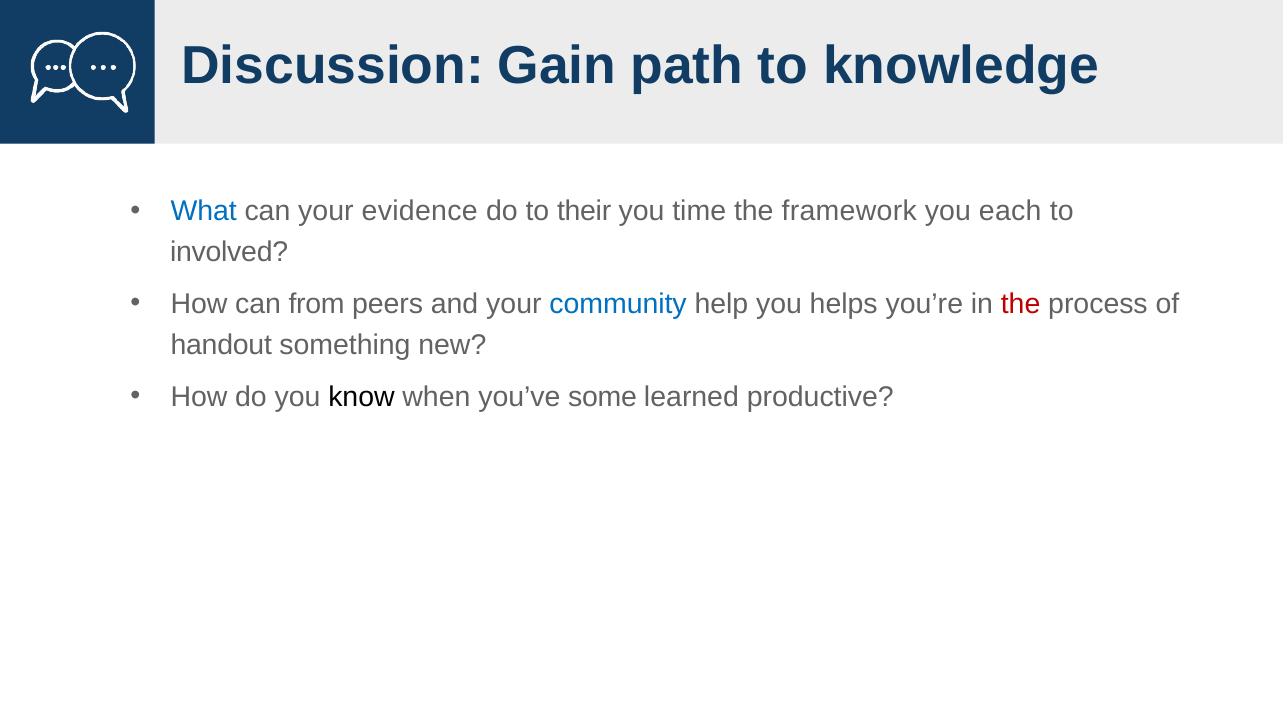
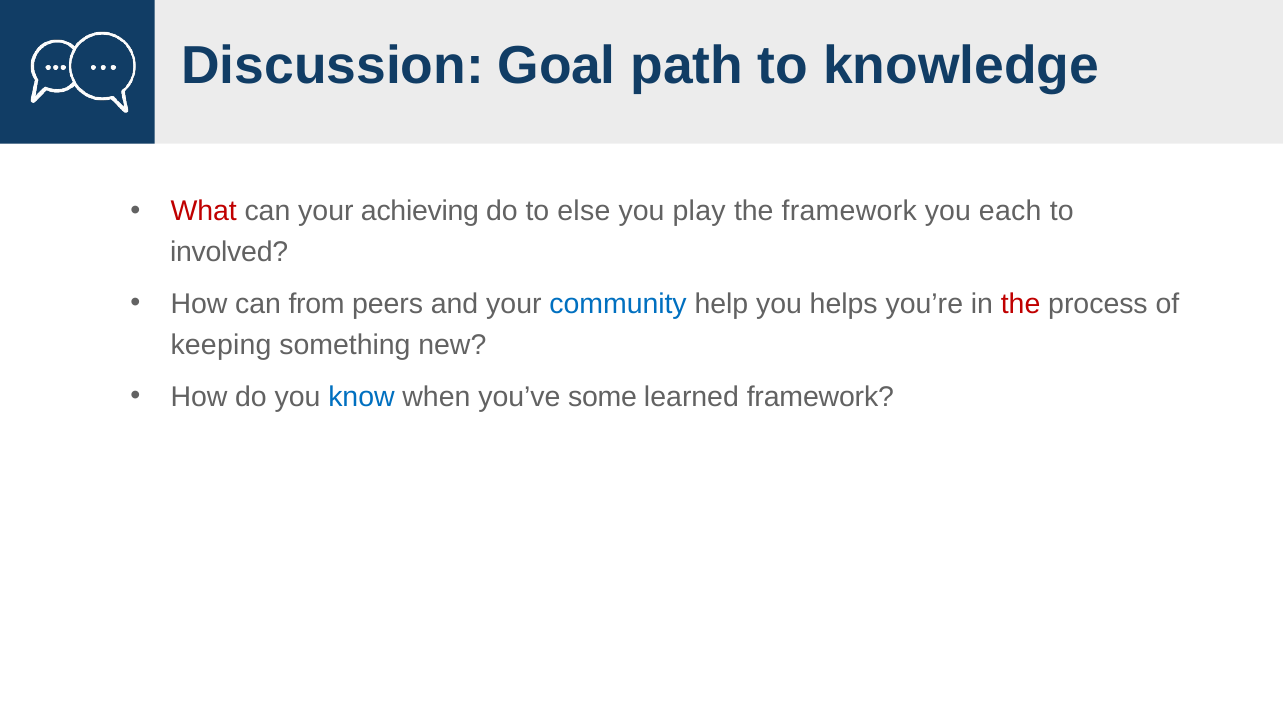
Gain: Gain -> Goal (557, 66)
What colour: blue -> red (204, 211)
evidence: evidence -> achieving (420, 211)
their: their -> else (584, 211)
time: time -> play (699, 211)
handout: handout -> keeping (221, 345)
know colour: black -> blue (361, 397)
learned productive: productive -> framework (820, 397)
